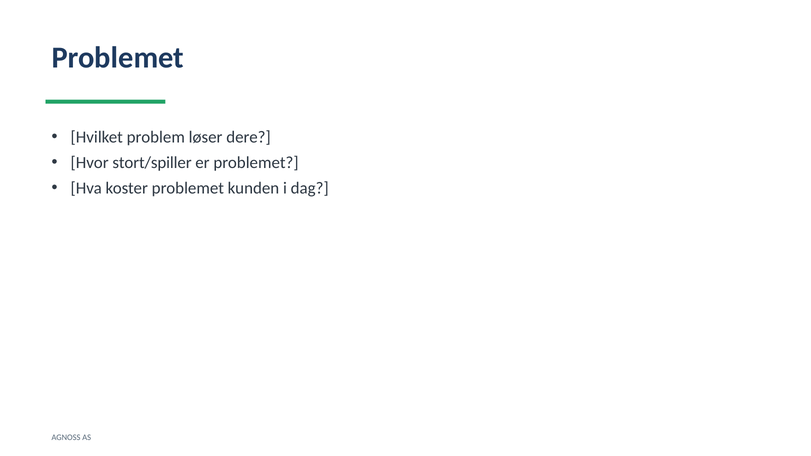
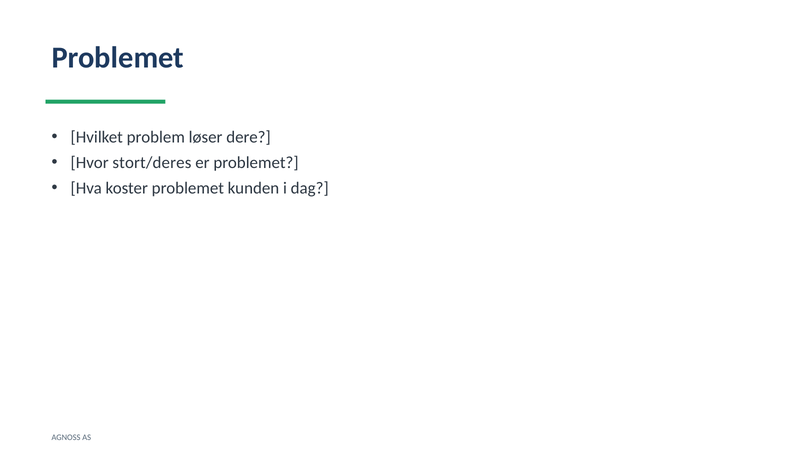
stort/spiller: stort/spiller -> stort/deres (152, 163)
